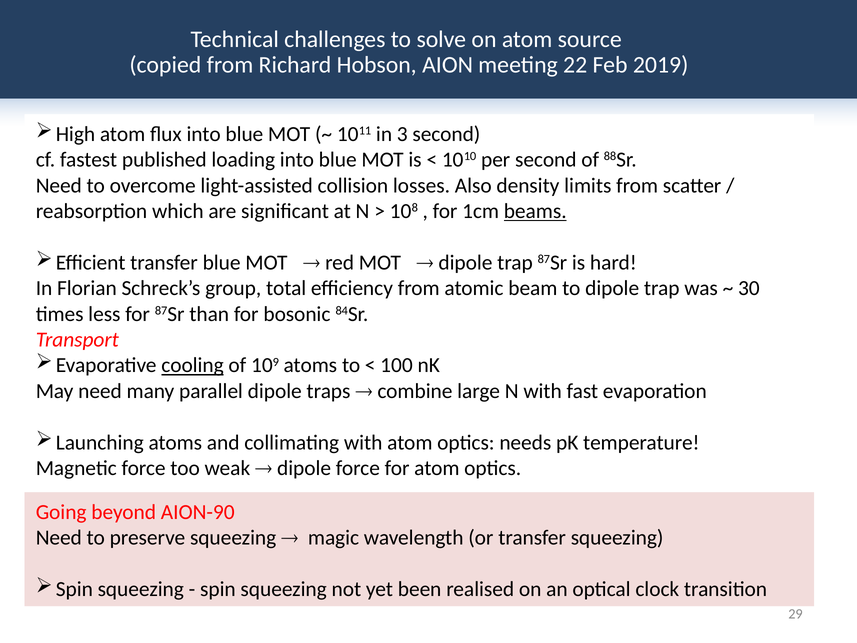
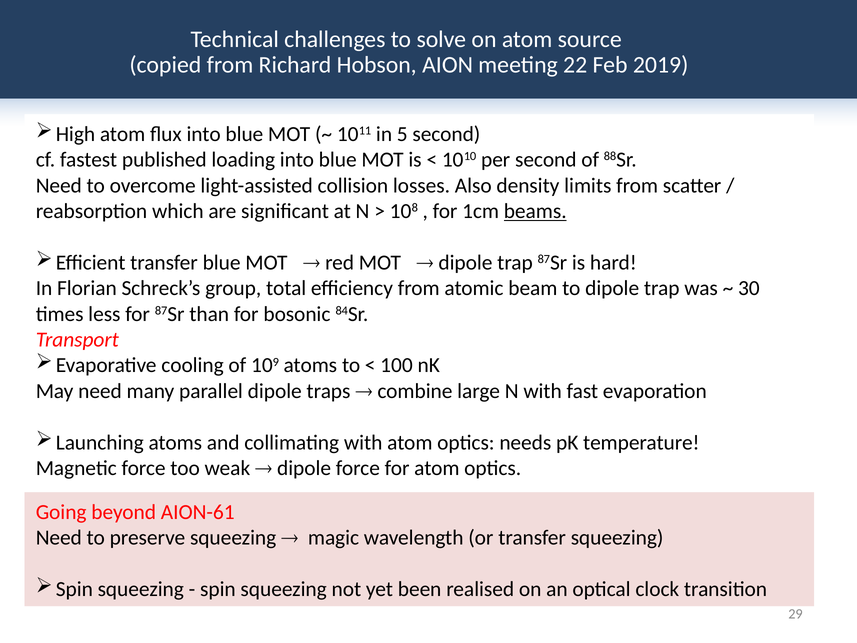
3: 3 -> 5 (402, 134)
cooling underline: present -> none (192, 365)
AION-90: AION-90 -> AION-61 (198, 512)
